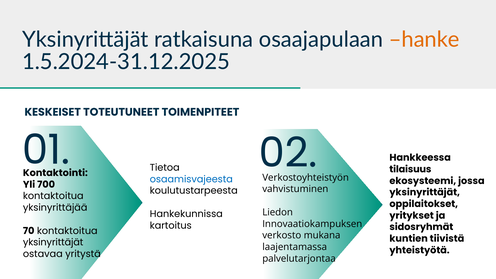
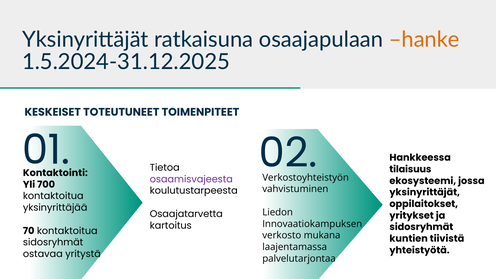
osaamisvajeesta colour: blue -> purple (191, 179)
Hankekunnissa: Hankekunnissa -> Osaajatarvetta (186, 214)
yksinyrittäjät: yksinyrittäjät -> sidosryhmät (53, 242)
